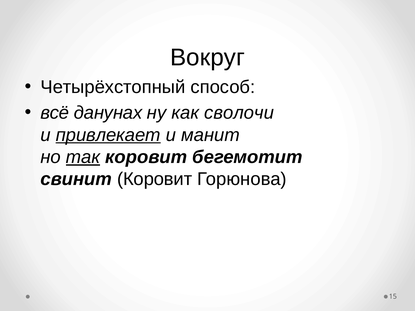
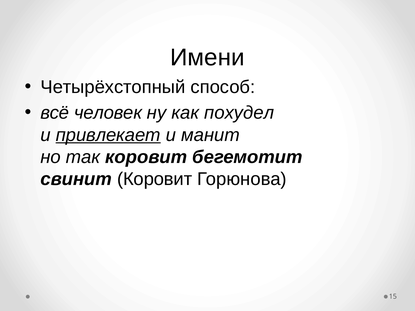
Вокруг: Вокруг -> Имени (207, 58)
данунах: данунах -> человек (108, 113)
сволочи: сволочи -> похудел (239, 113)
так underline: present -> none (83, 157)
